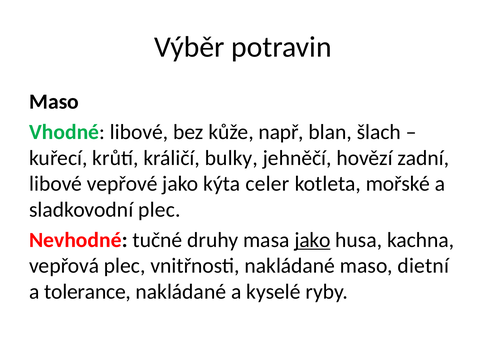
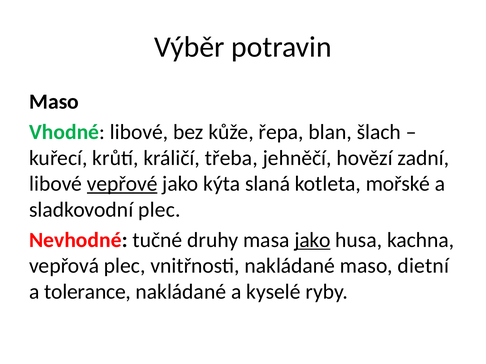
např: např -> řepa (281, 132)
bulky: bulky -> třeba (231, 158)
vepřové underline: none -> present (122, 184)
celer: celer -> slaná (268, 184)
